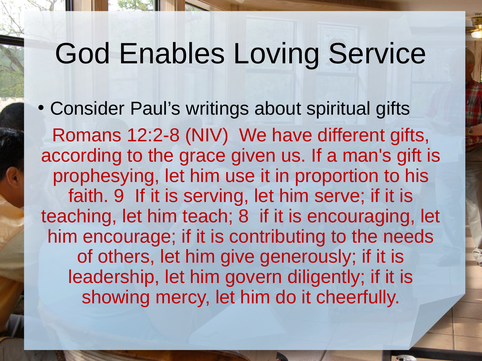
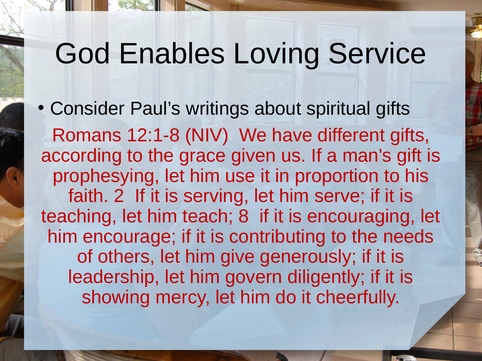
12:2-8: 12:2-8 -> 12:1-8 (153, 136)
9: 9 -> 2 (119, 196)
